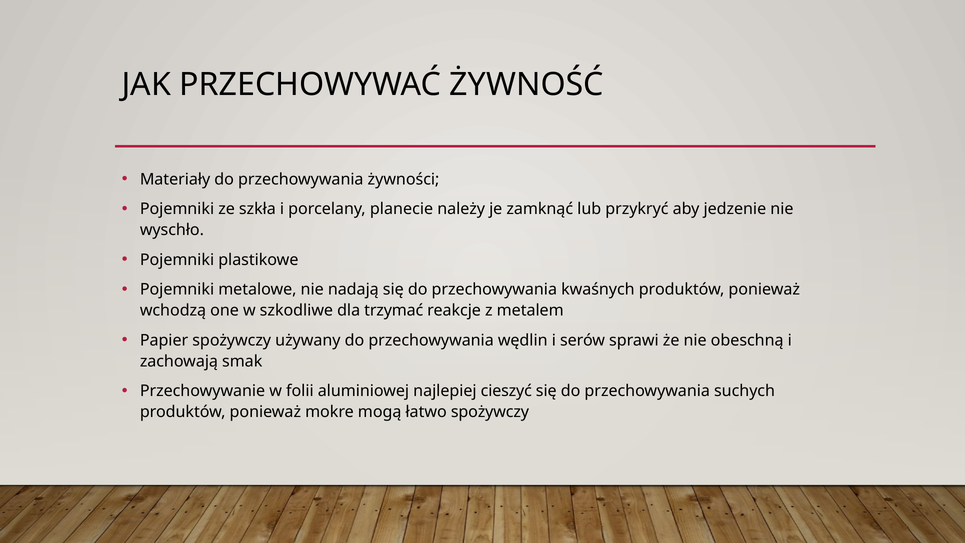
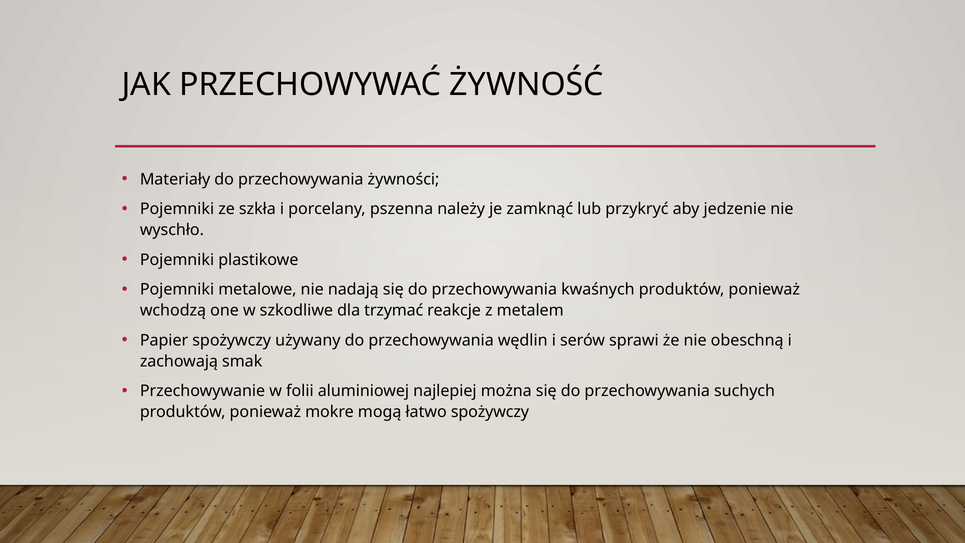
planecie: planecie -> pszenna (402, 209)
cieszyć: cieszyć -> można (506, 391)
